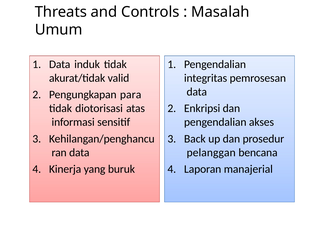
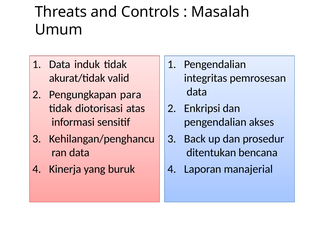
pelanggan: pelanggan -> ditentukan (211, 152)
